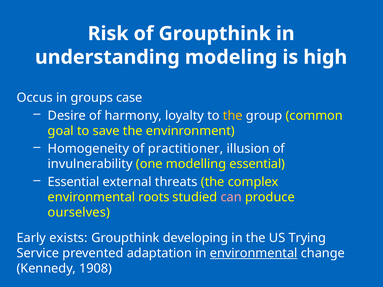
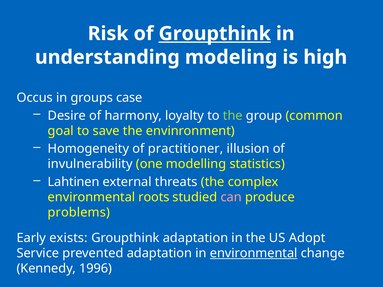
Groupthink underline: none -> present (215, 34)
the colour: yellow -> light green (233, 116)
modelling essential: essential -> statistics (257, 164)
Essential: Essential -> Lahtinen (74, 182)
ourselves: ourselves -> problems (79, 213)
Groupthink developing: developing -> adaptation (195, 238)
Trying: Trying -> Adopt (307, 238)
1908: 1908 -> 1996 (96, 269)
